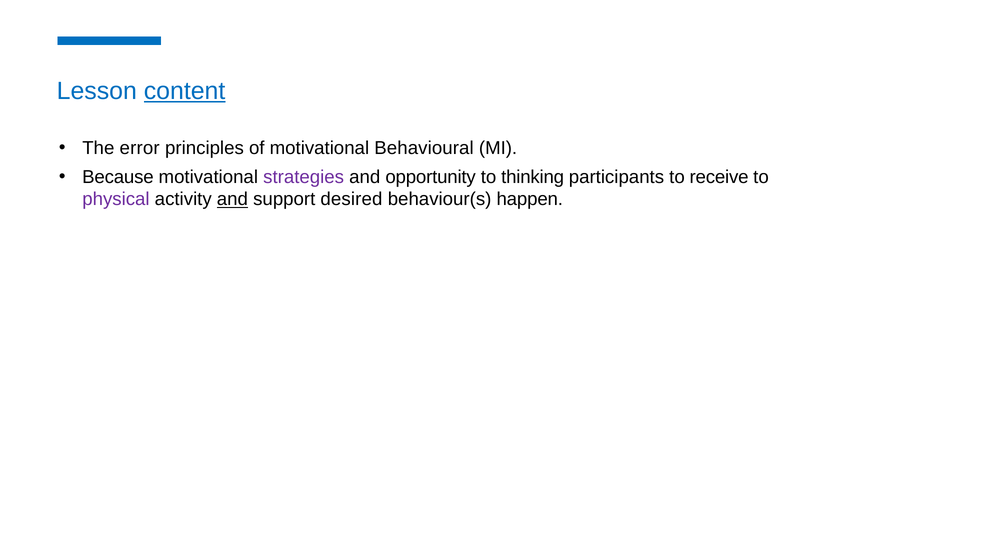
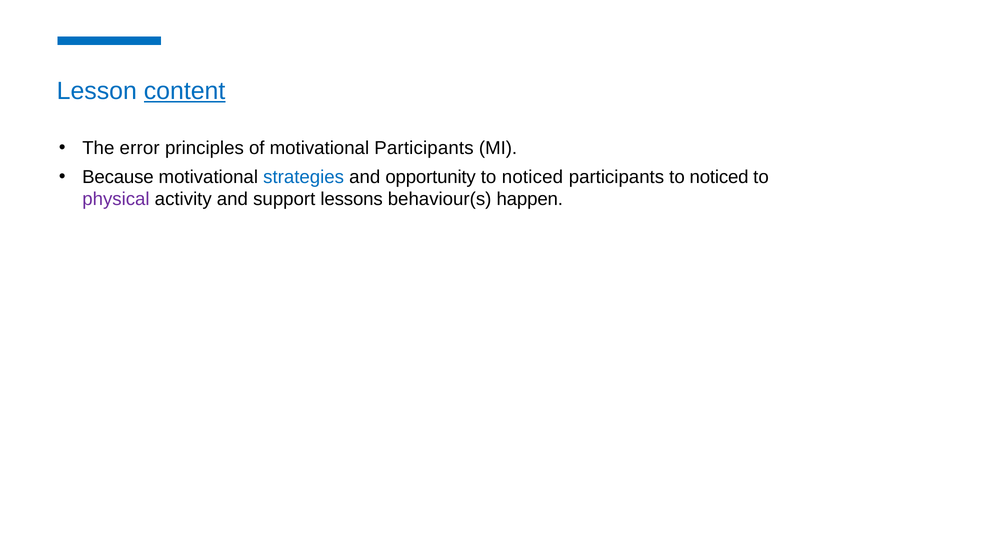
motivational Behavioural: Behavioural -> Participants (424, 148)
strategies colour: purple -> blue (304, 177)
thinking: thinking -> noticed (532, 177)
participants to receive: receive -> noticed (719, 177)
and underline: present -> none (232, 199)
desired: desired -> lessons (352, 199)
